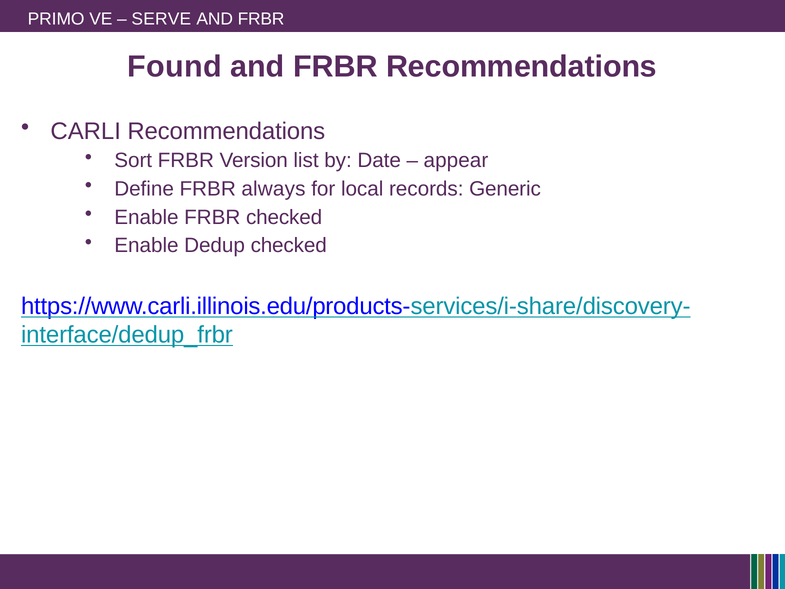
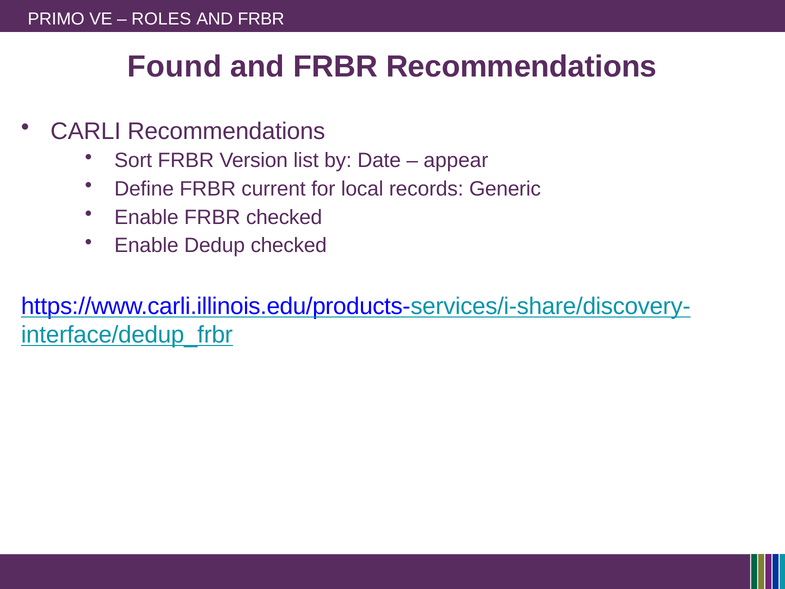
SERVE: SERVE -> ROLES (161, 19)
always: always -> current (274, 189)
